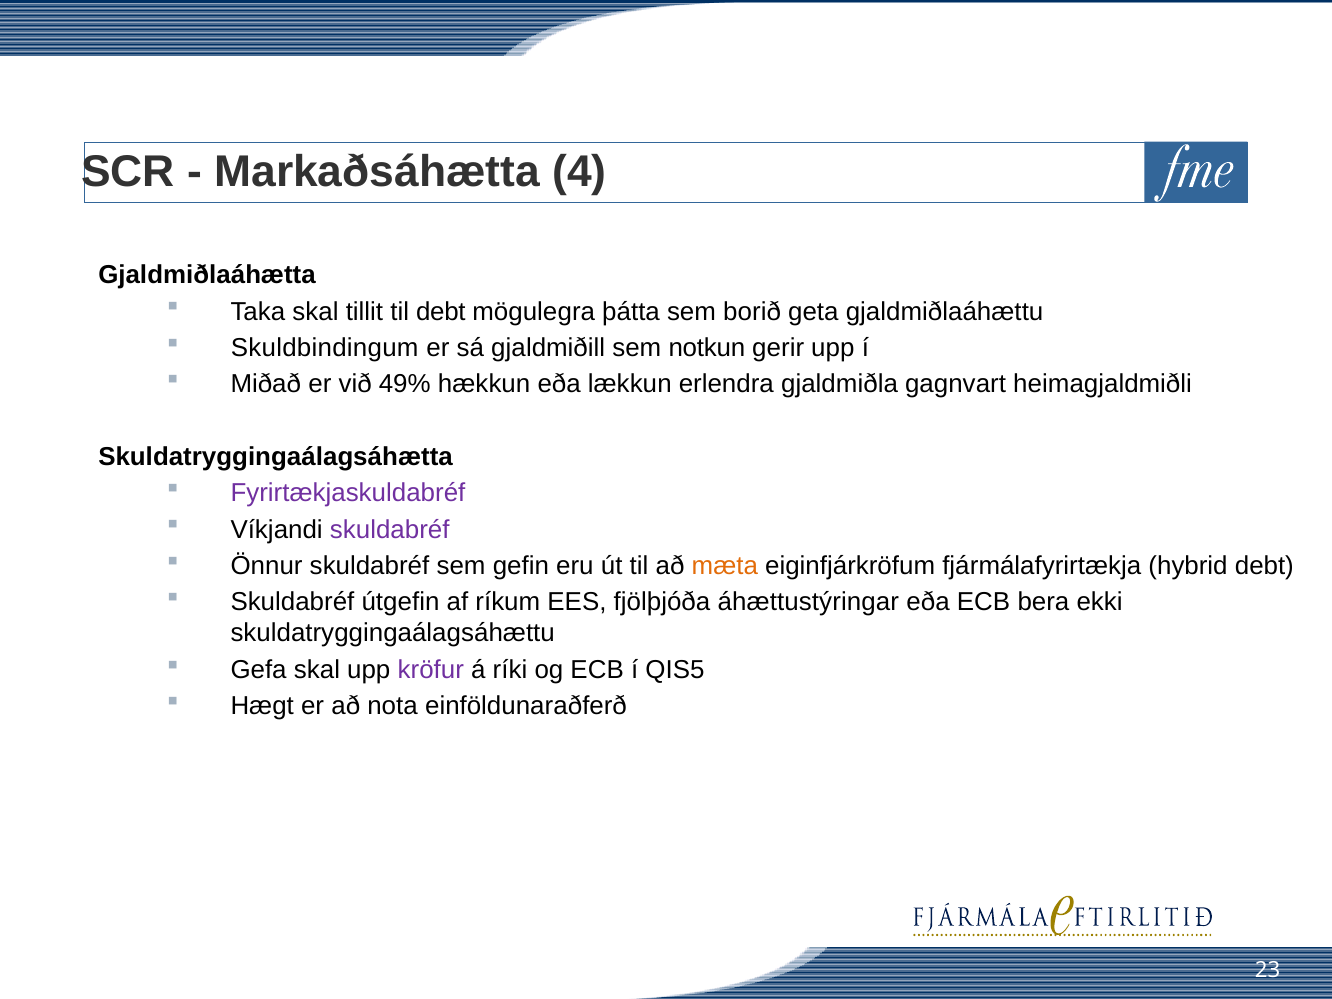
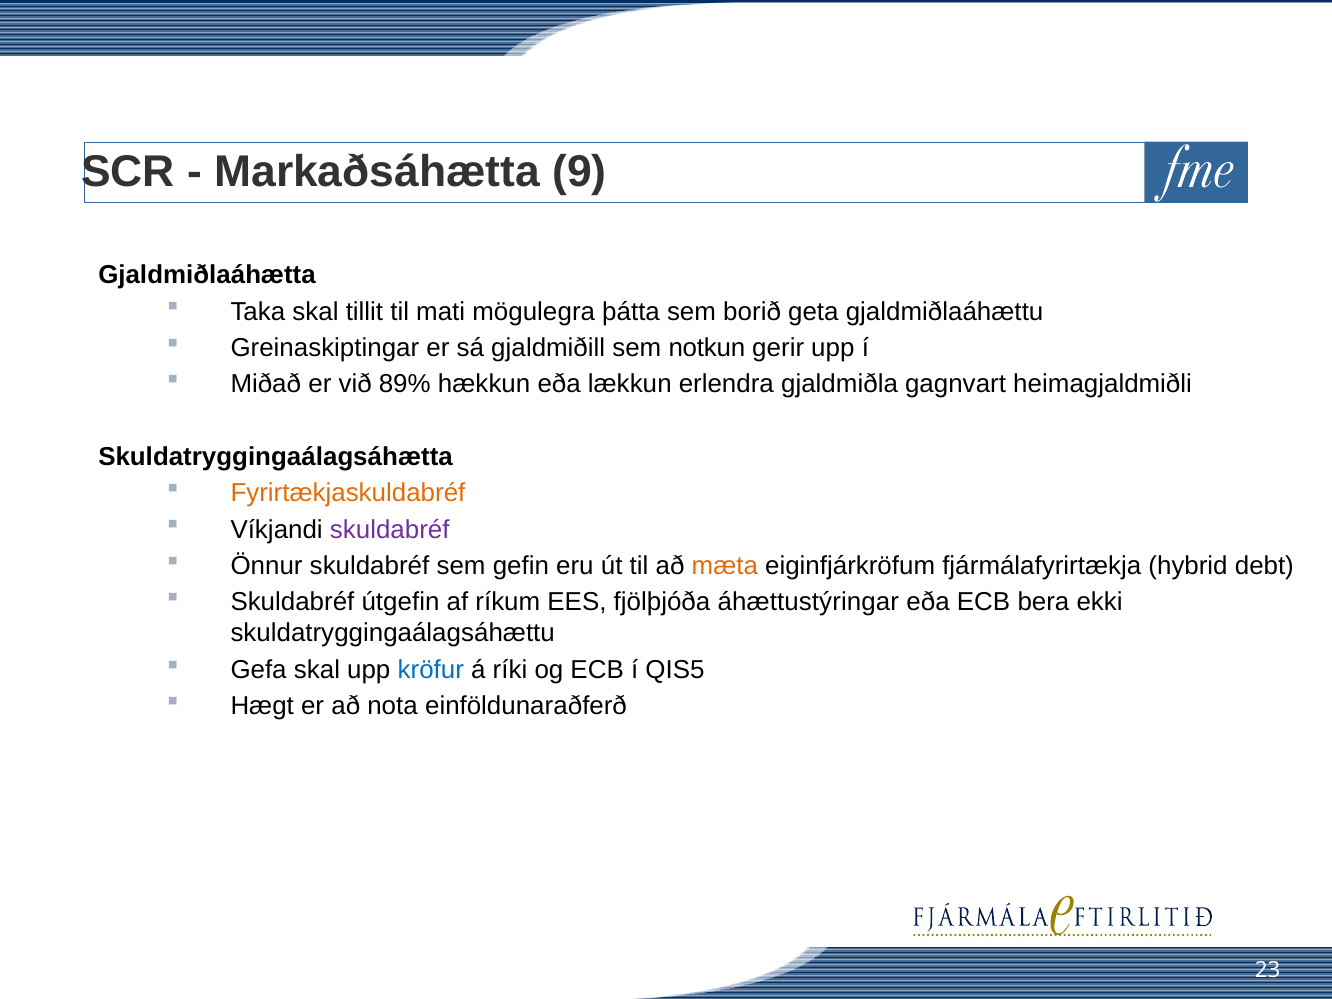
4: 4 -> 9 (579, 172)
til debt: debt -> mati (441, 312)
Skuldbindingum: Skuldbindingum -> Greinaskiptingar (325, 348)
49%: 49% -> 89% (405, 384)
Fyrirtækjaskuldabréf colour: purple -> orange (348, 493)
kröfur colour: purple -> blue (431, 670)
